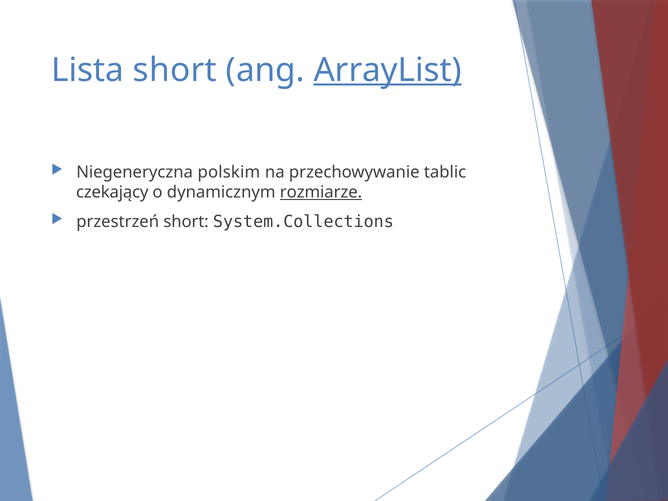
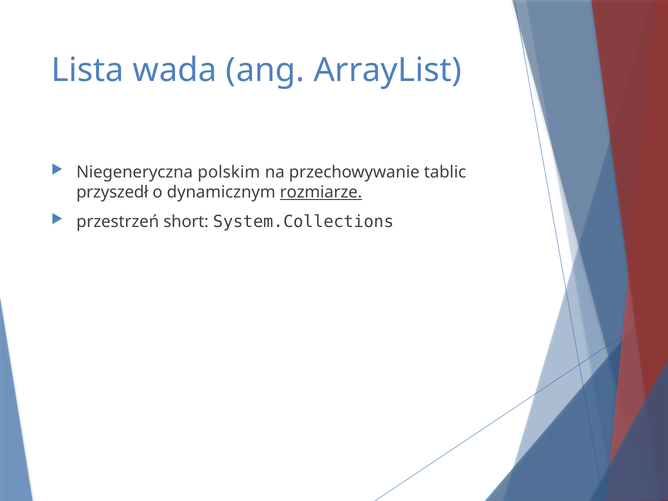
Lista short: short -> wada (175, 70)
ArrayList underline: present -> none (388, 70)
czekający: czekający -> przyszedł (112, 192)
